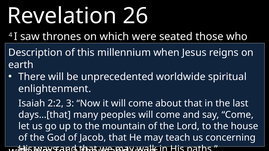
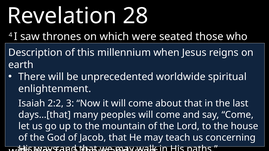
26: 26 -> 28 (135, 16)
